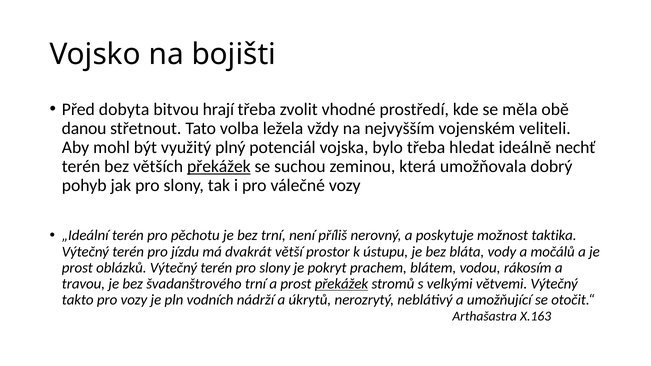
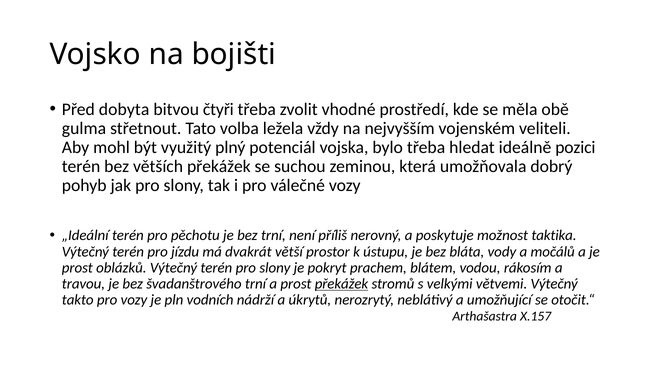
hrají: hrají -> čtyři (218, 109)
danou: danou -> gulma (84, 128)
nechť: nechť -> pozici (575, 147)
překážek underline: present -> none (219, 166)
X.163: X.163 -> X.157 (536, 317)
